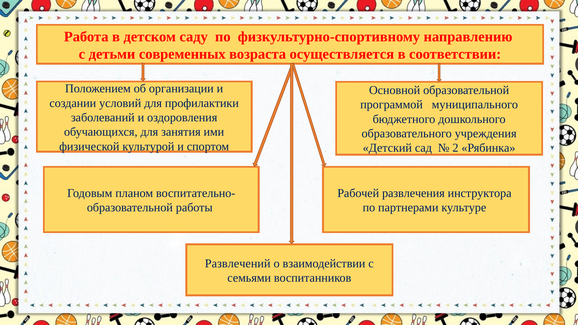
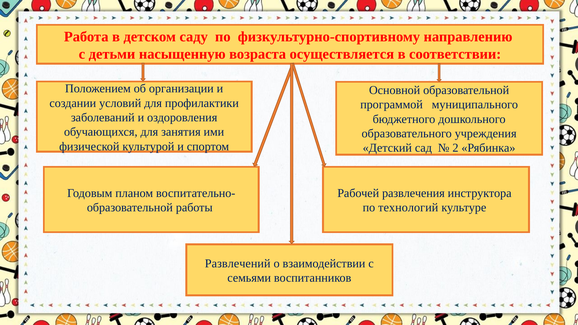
современных: современных -> насыщенную (182, 54)
партнерами: партнерами -> технологий (408, 208)
